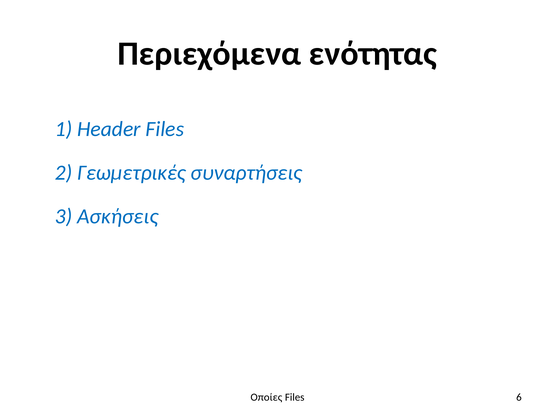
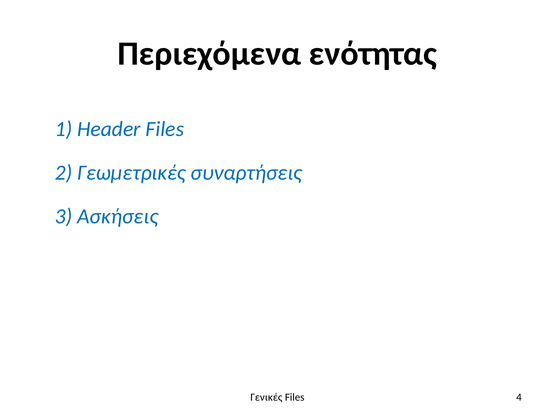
Οποίες: Οποίες -> Γενικές (266, 398)
6: 6 -> 4 (519, 398)
